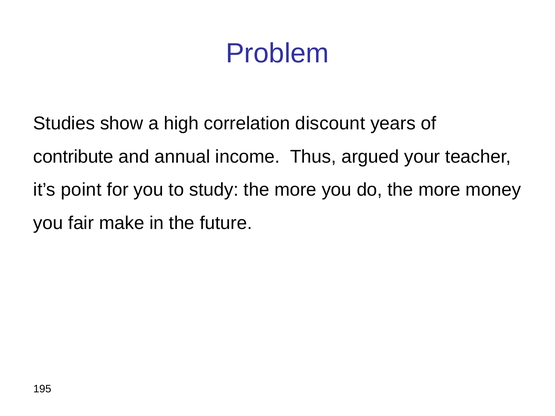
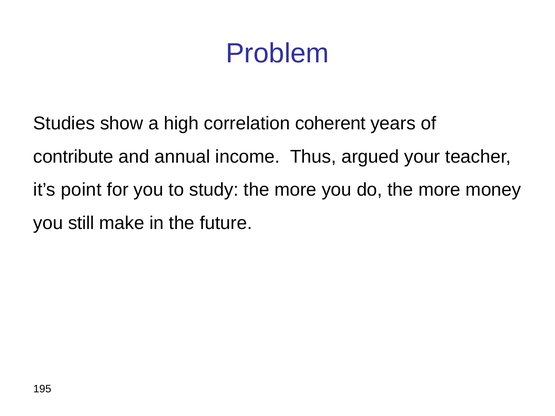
discount: discount -> coherent (330, 123)
fair: fair -> still (81, 223)
